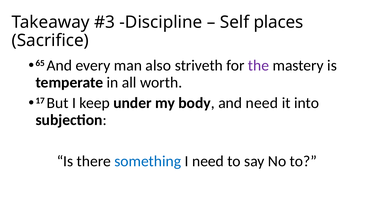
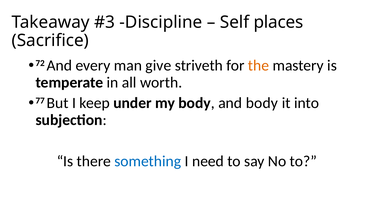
65: 65 -> 72 (40, 63)
also: also -> give (158, 66)
the colour: purple -> orange (259, 66)
17: 17 -> 77 (40, 101)
and need: need -> body (262, 103)
